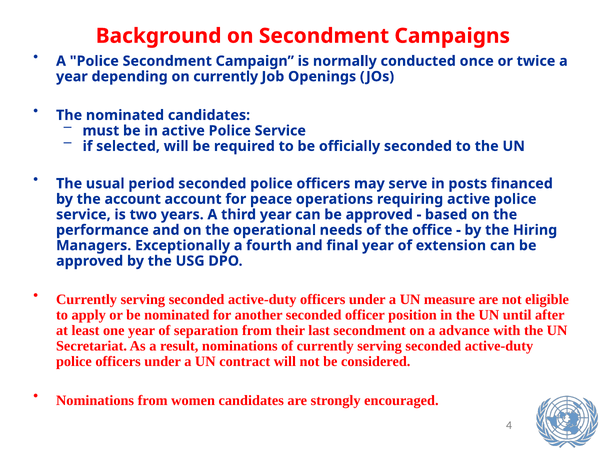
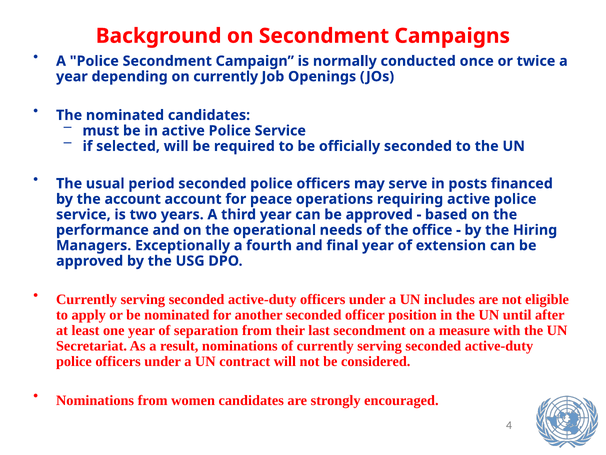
measure: measure -> includes (449, 299)
advance: advance -> measure (464, 330)
